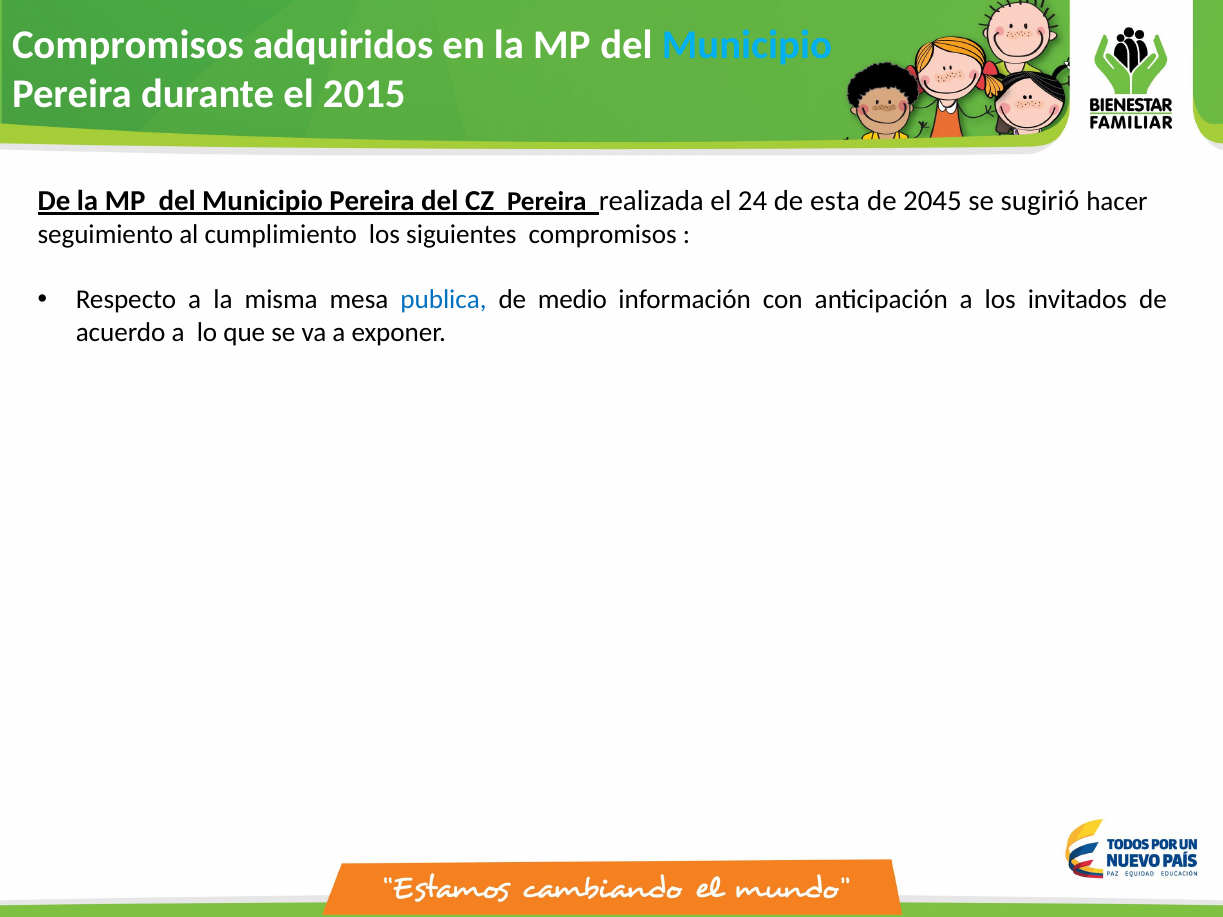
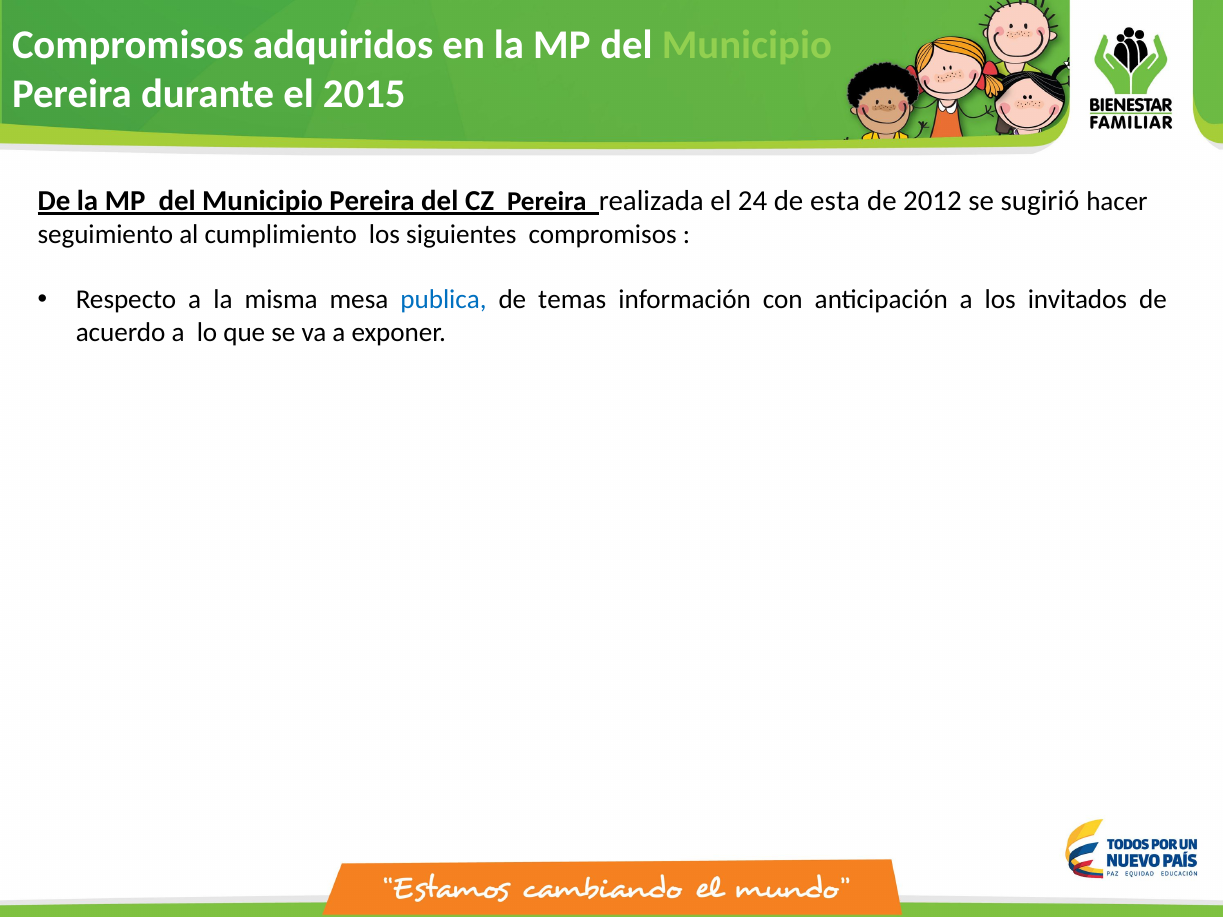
Municipio colour: light blue -> light green (747, 45)
2045: 2045 -> 2012 (932, 201)
medio: medio -> temas (572, 300)
